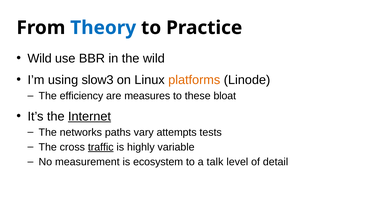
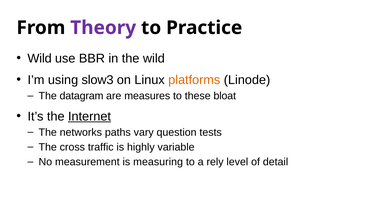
Theory colour: blue -> purple (103, 28)
efficiency: efficiency -> datagram (82, 96)
attempts: attempts -> question (177, 132)
traffic underline: present -> none (101, 147)
ecosystem: ecosystem -> measuring (158, 162)
talk: talk -> rely (215, 162)
